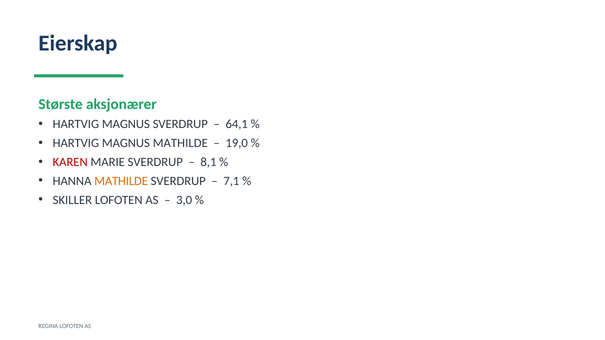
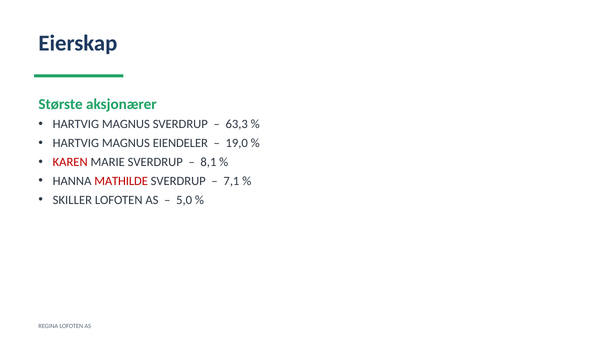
64,1: 64,1 -> 63,3 (237, 124)
MAGNUS MATHILDE: MATHILDE -> EIENDELER (180, 143)
MATHILDE colour: orange -> red (121, 181)
3,0: 3,0 -> 5,0 (184, 200)
